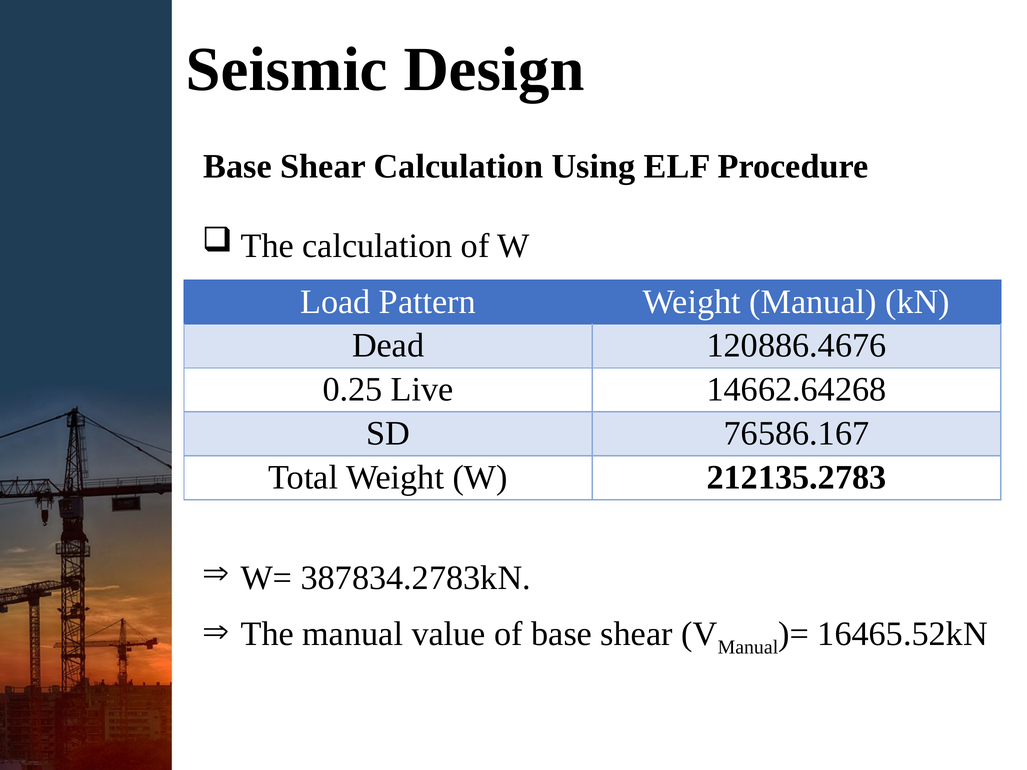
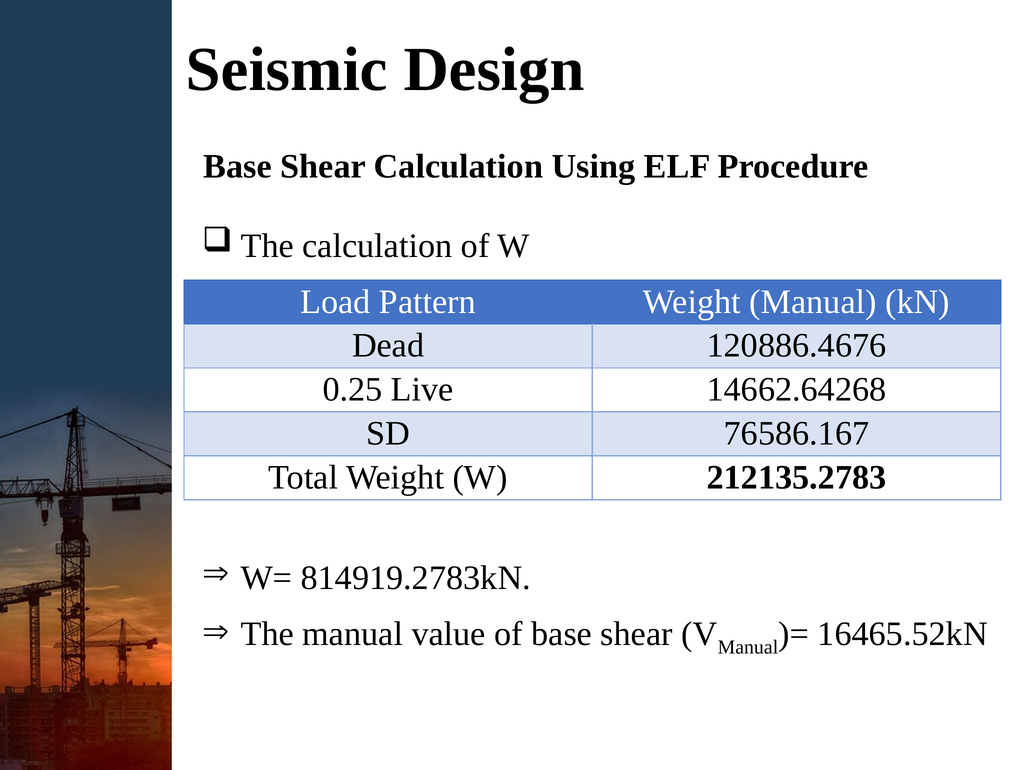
387834.2783kN: 387834.2783kN -> 814919.2783kN (416, 578)
